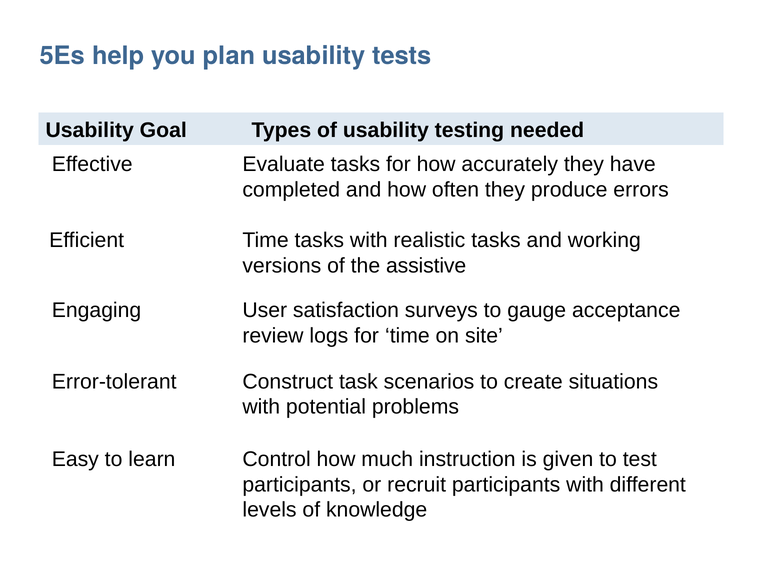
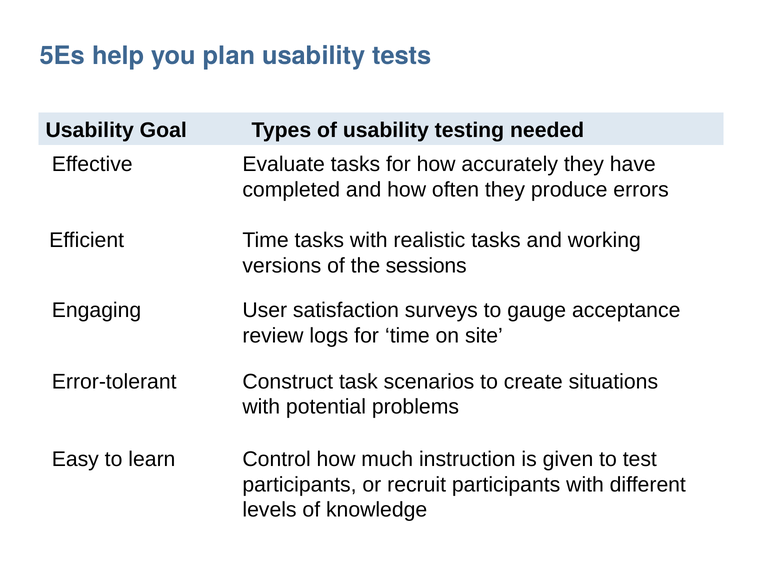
assistive: assistive -> sessions (426, 266)
